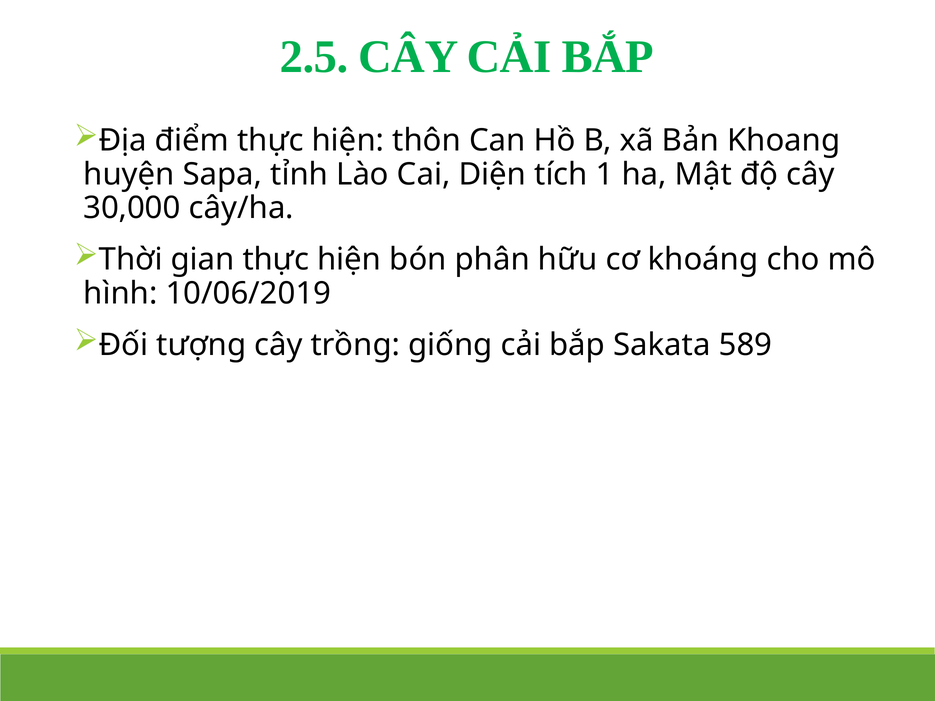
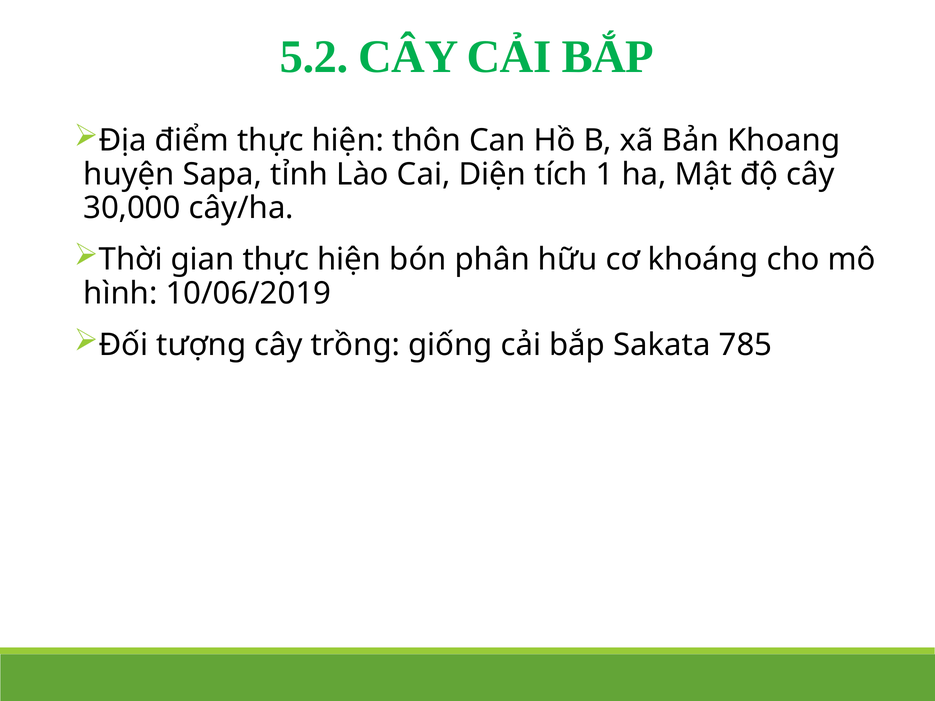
2.5: 2.5 -> 5.2 (314, 57)
589: 589 -> 785 (745, 345)
